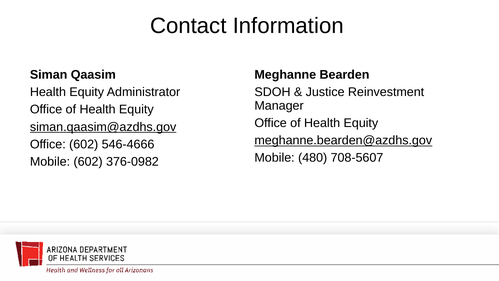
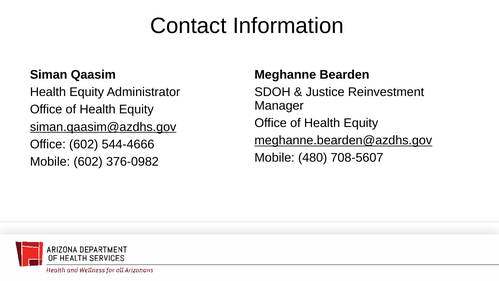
546-4666: 546-4666 -> 544-4666 (128, 144)
